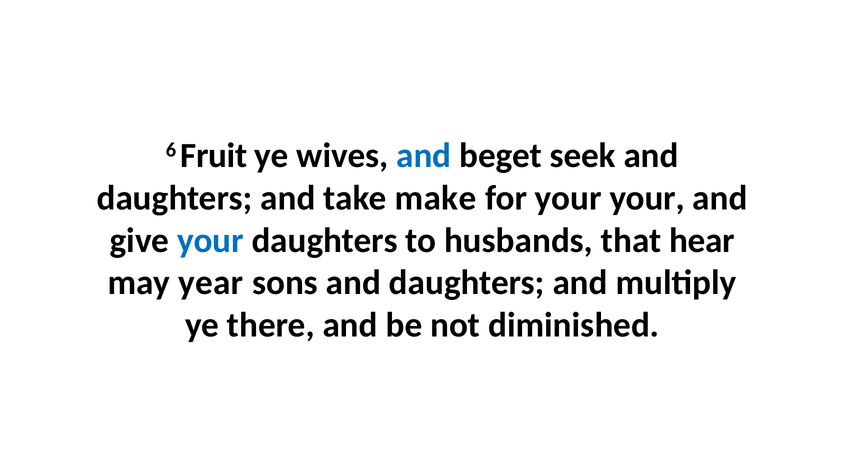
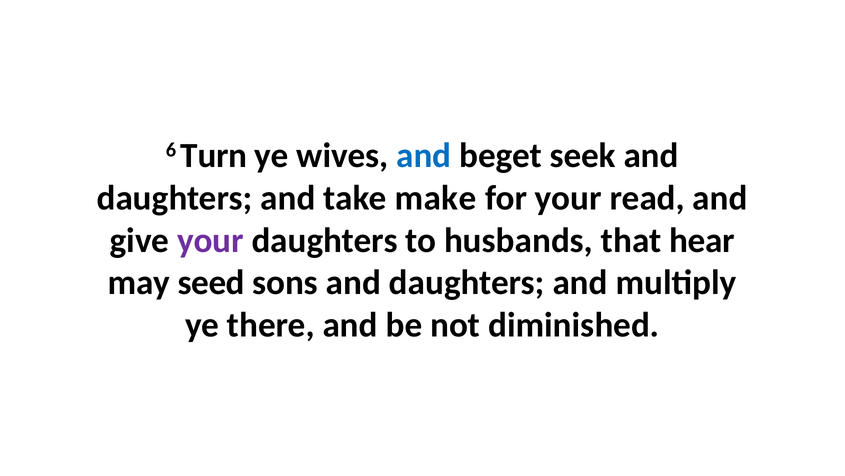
Fruit: Fruit -> Turn (214, 156)
your your: your -> read (647, 198)
your colour: blue -> purple (210, 240)
year: year -> seed (211, 282)
